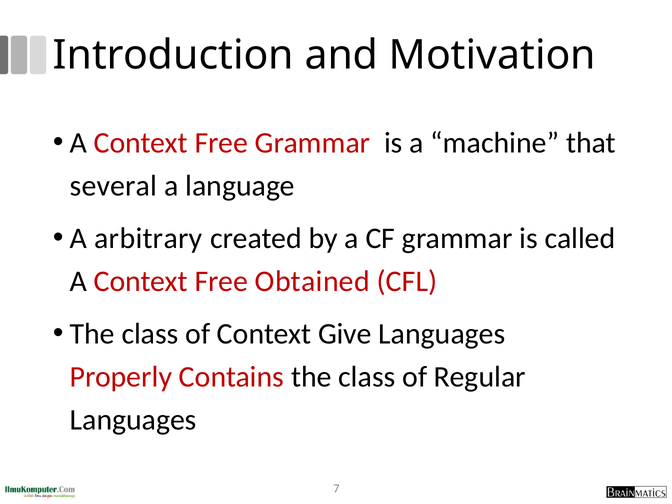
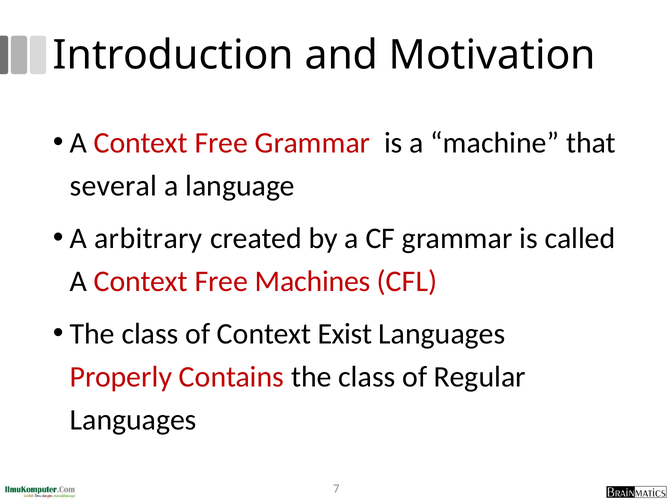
Obtained: Obtained -> Machines (313, 281)
Give: Give -> Exist (345, 334)
